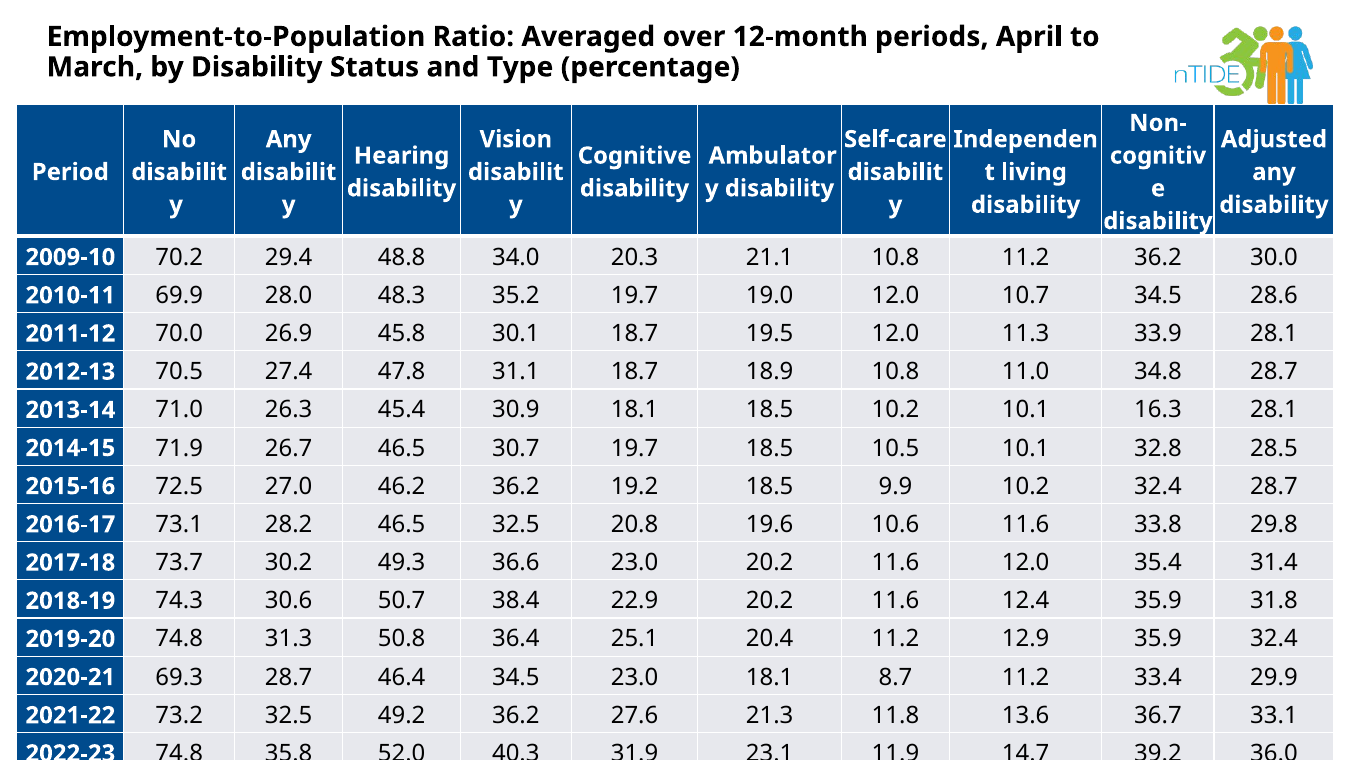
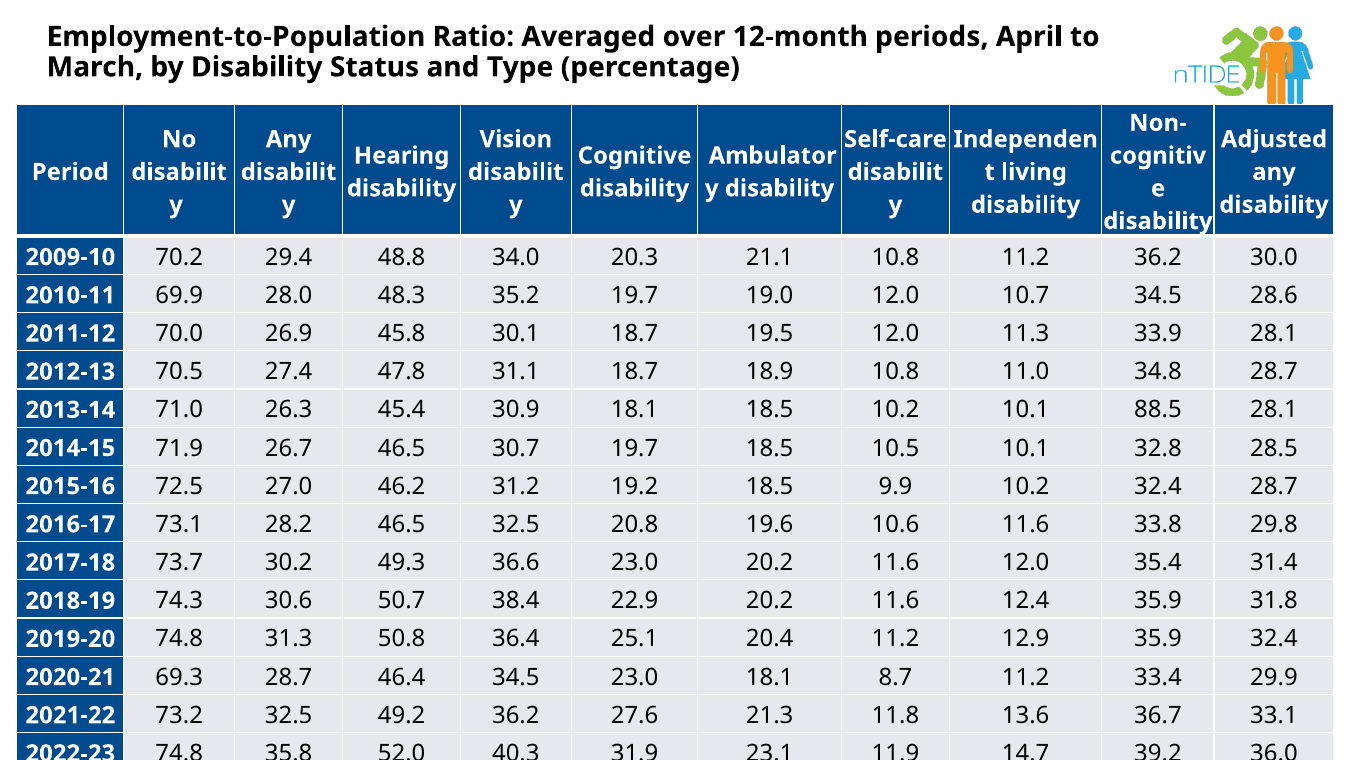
16.3: 16.3 -> 88.5 (1158, 410)
46.2 36.2: 36.2 -> 31.2 (516, 486)
